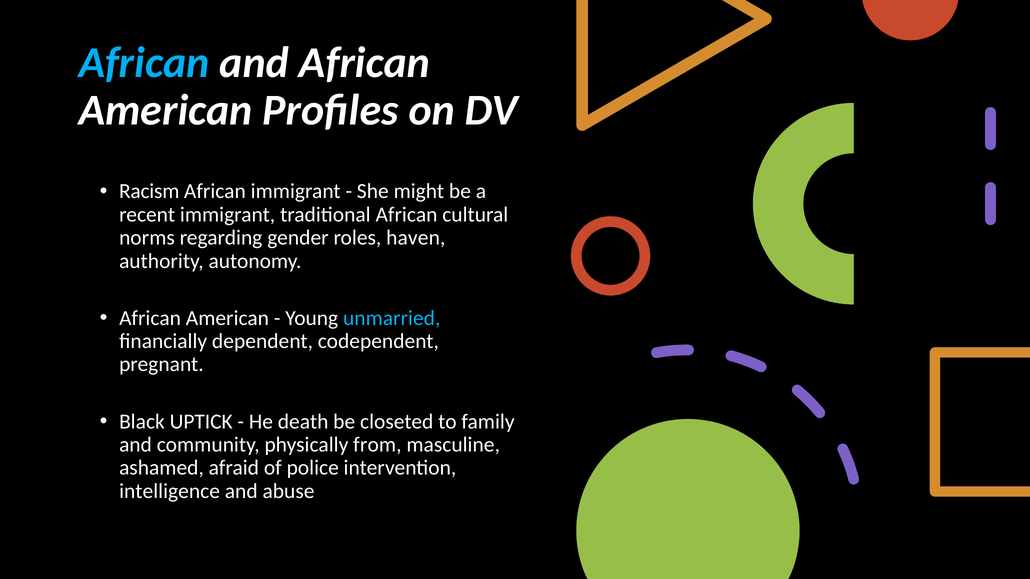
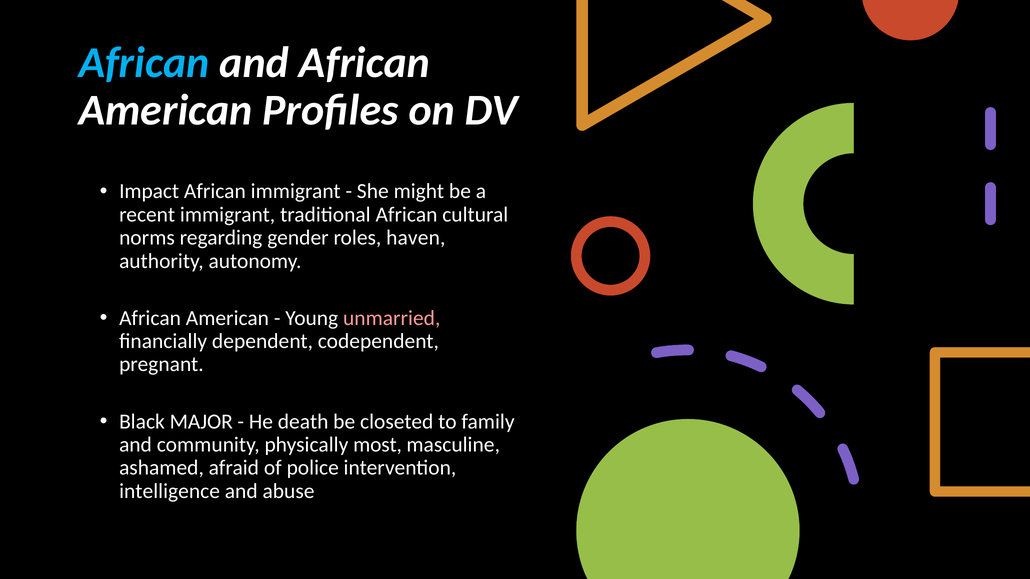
Racism: Racism -> Impact (149, 191)
unmarried colour: light blue -> pink (392, 318)
UPTICK: UPTICK -> MAJOR (201, 422)
from: from -> most (378, 445)
